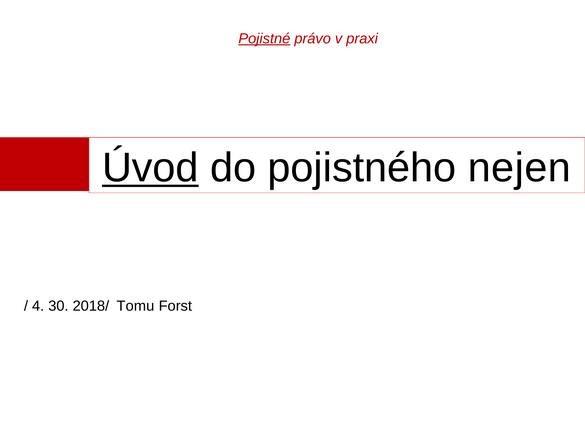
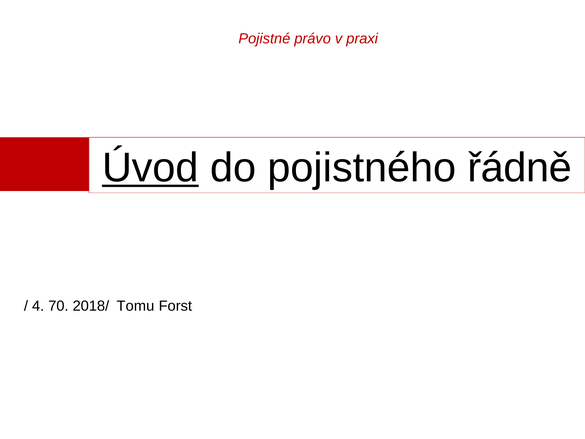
Pojistné underline: present -> none (264, 39)
nejen: nejen -> řádně (520, 168)
30: 30 -> 70 (58, 306)
